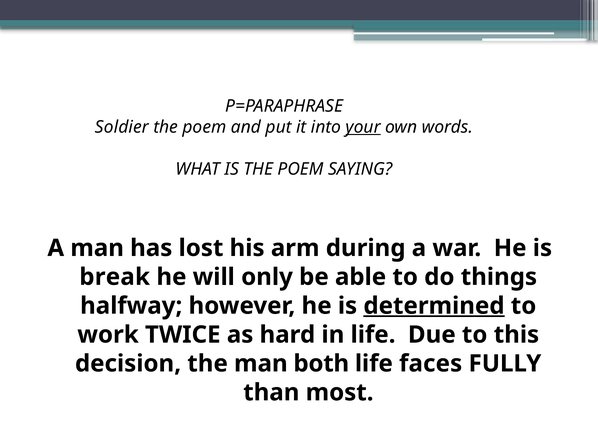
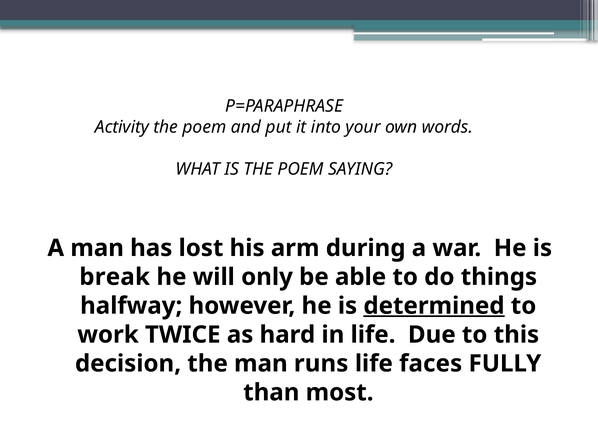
Soldier: Soldier -> Activity (122, 127)
your underline: present -> none (363, 127)
both: both -> runs (321, 364)
